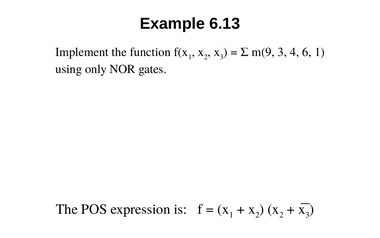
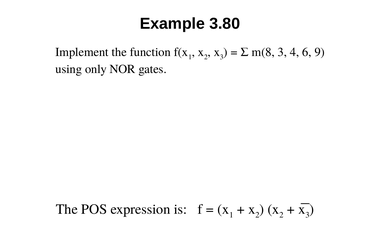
6.13: 6.13 -> 3.80 (225, 24)
m(9: m(9 -> m(8 (263, 52)
6 1: 1 -> 9 (320, 52)
